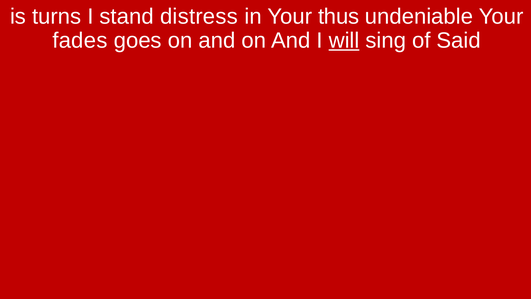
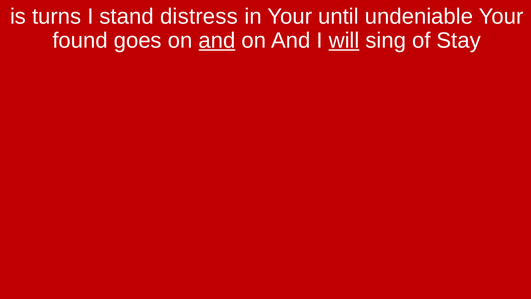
thus: thus -> until (338, 16)
fades: fades -> found (80, 40)
and underline: none -> present (217, 40)
Said: Said -> Stay (459, 40)
